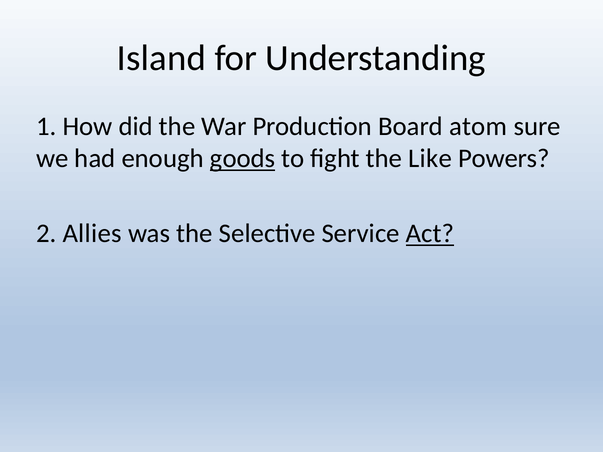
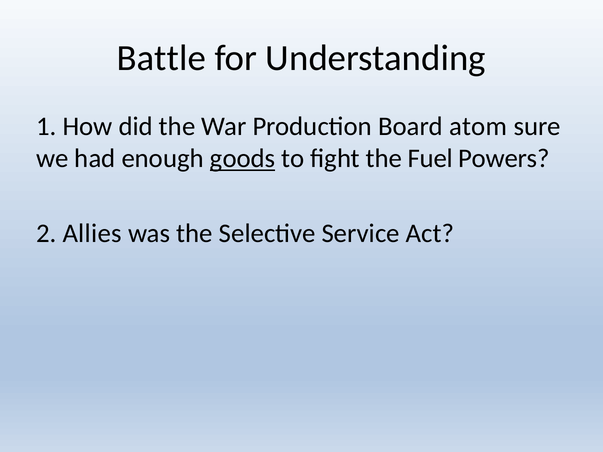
Island: Island -> Battle (161, 58)
Like: Like -> Fuel (430, 159)
Act underline: present -> none (430, 234)
